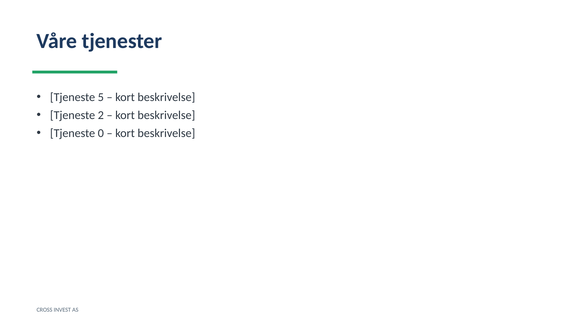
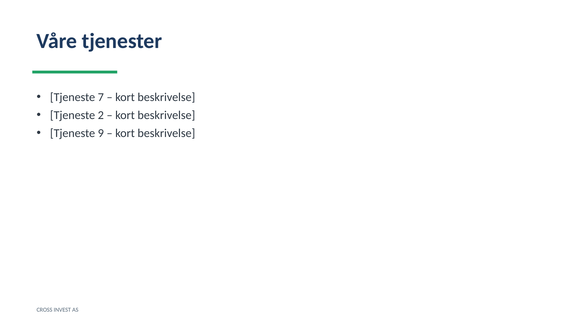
5: 5 -> 7 (101, 97)
0: 0 -> 9 (101, 133)
